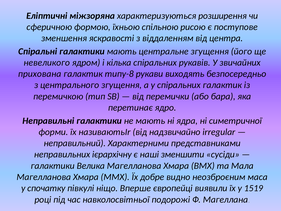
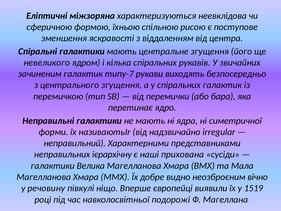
розширення: розширення -> неевклідова (222, 16)
прихована: прихована -> зачиненим (40, 74)
типу-8: типу-8 -> типу-7 (119, 74)
зменшити: зменшити -> прихована (182, 154)
маса: маса -> вічно (258, 177)
спочатку: спочатку -> речовину (46, 188)
